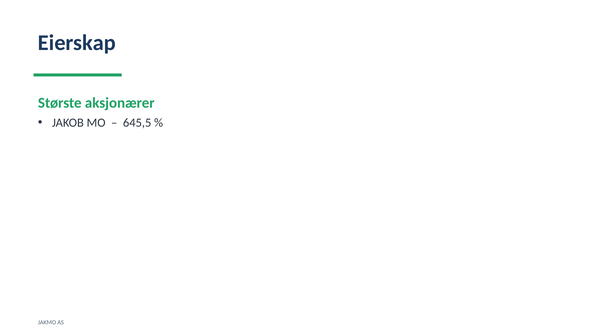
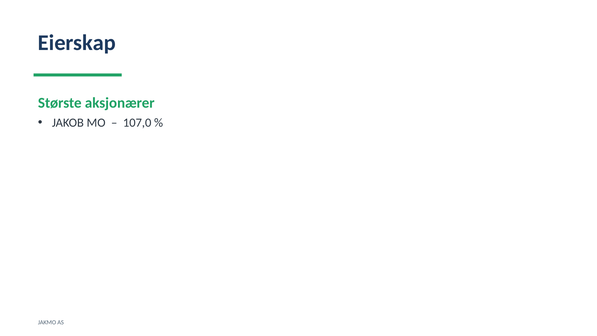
645,5: 645,5 -> 107,0 (137, 123)
